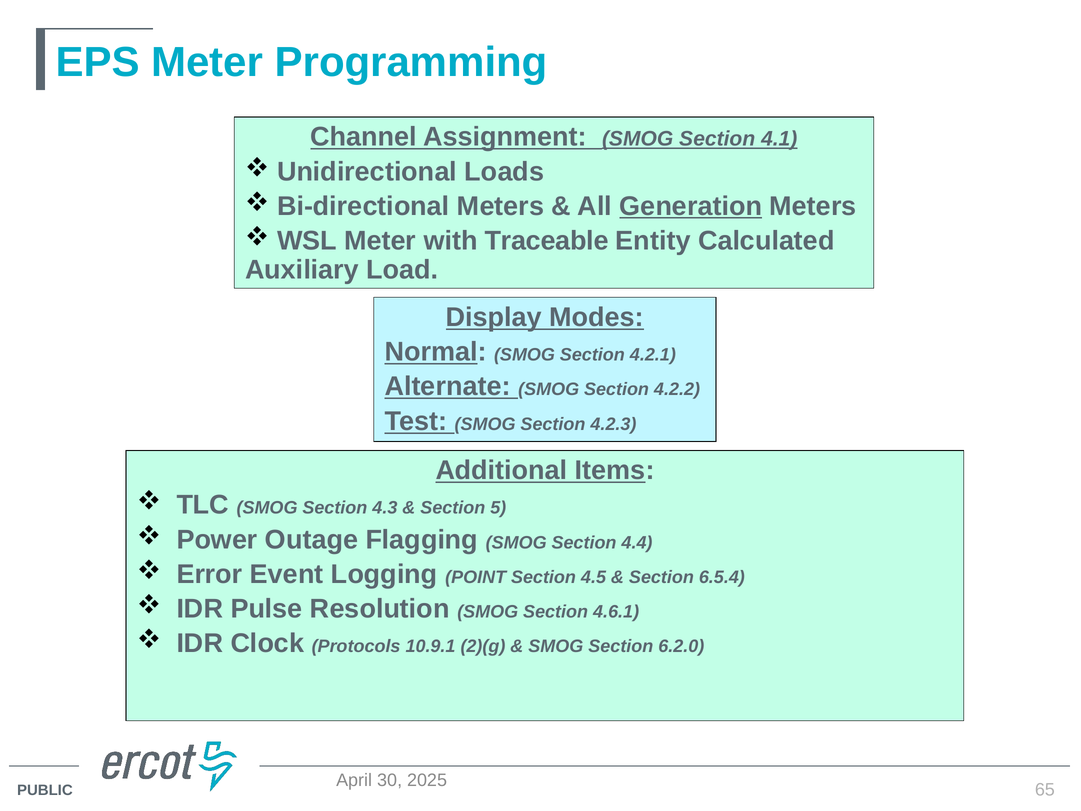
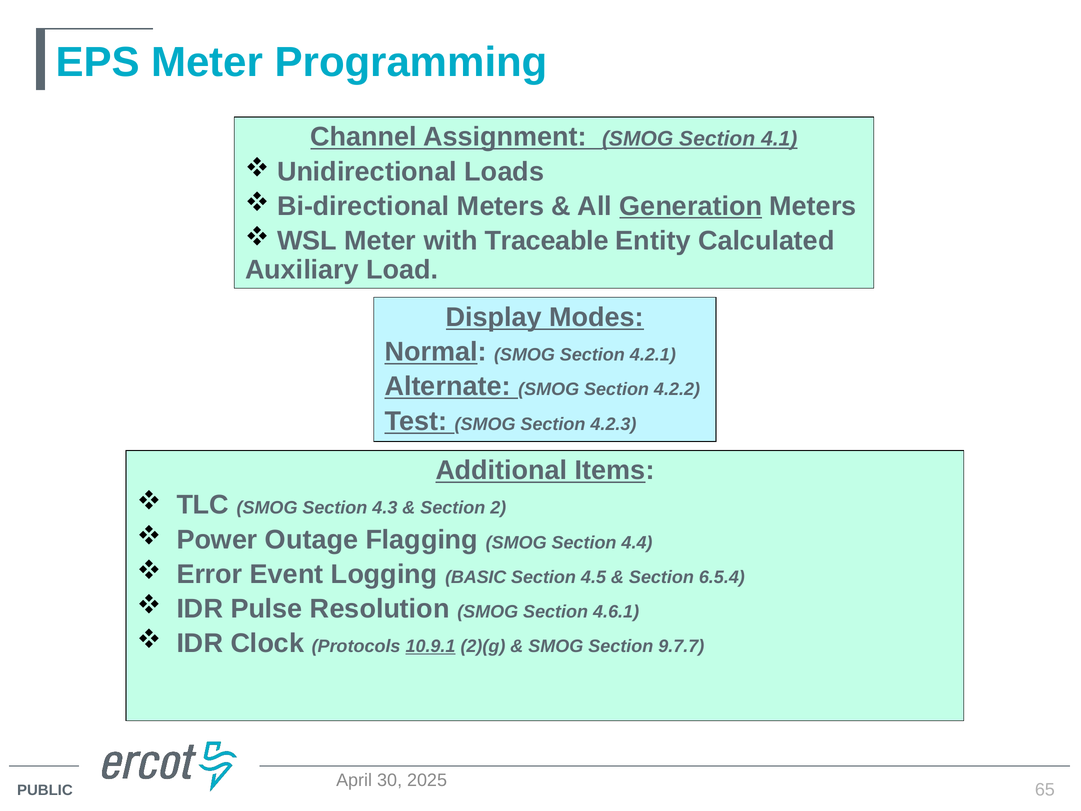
5: 5 -> 2 (498, 508)
POINT: POINT -> BASIC (476, 577)
10.9.1 underline: none -> present (430, 646)
6.2.0: 6.2.0 -> 9.7.7 (681, 646)
